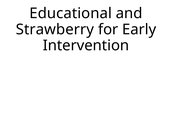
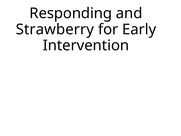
Educational: Educational -> Responding (71, 13)
